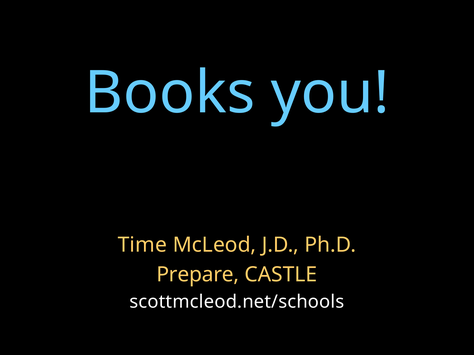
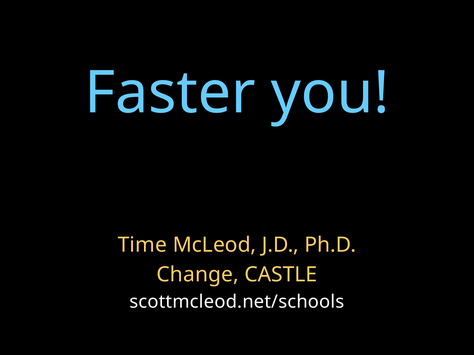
Books: Books -> Faster (170, 93)
Prepare: Prepare -> Change (198, 275)
